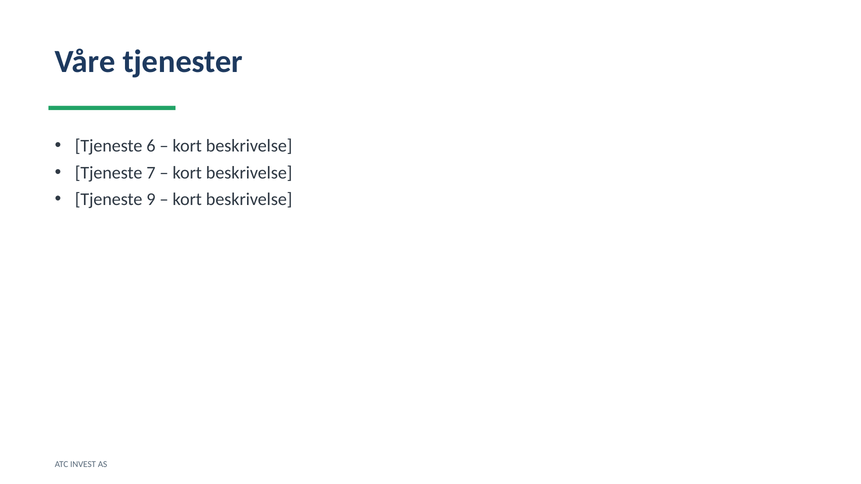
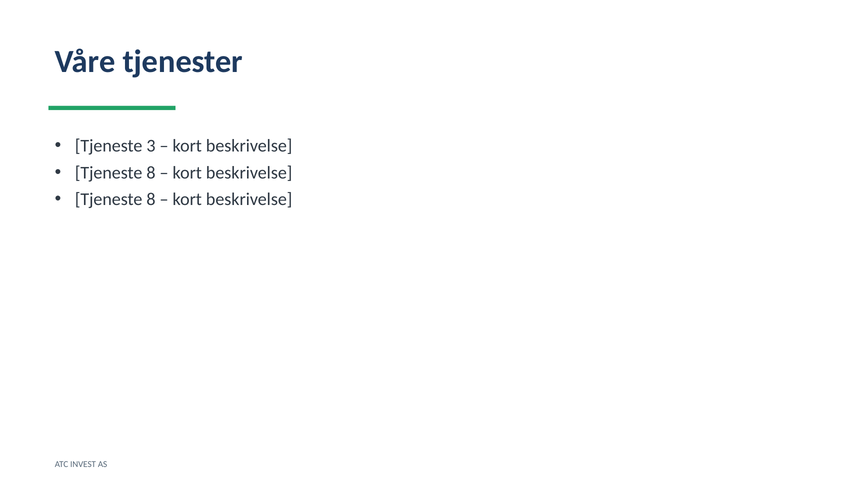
6: 6 -> 3 (151, 146)
7: 7 -> 8 (151, 173)
9: 9 -> 8 (151, 200)
